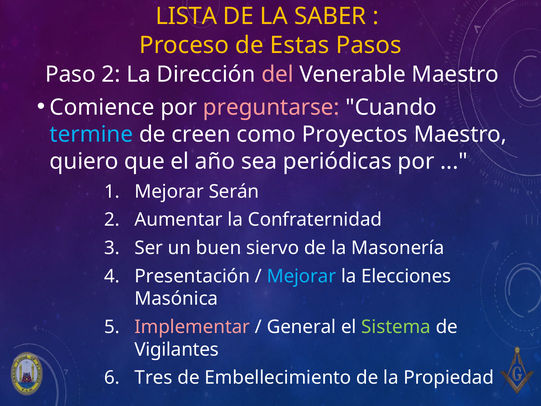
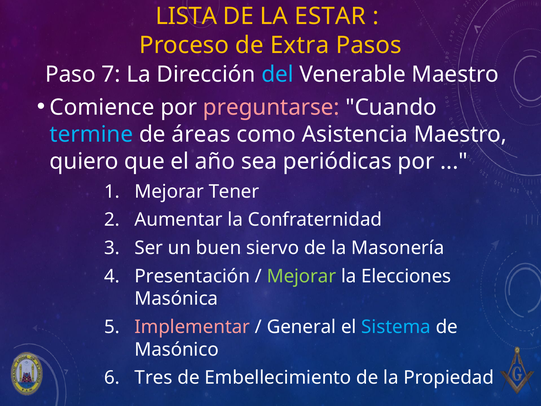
SABER: SABER -> ESTAR (330, 16)
Estas: Estas -> Extra (300, 45)
Paso 2: 2 -> 7 (111, 75)
del colour: pink -> light blue (278, 75)
creen: creen -> áreas (201, 134)
Proyectos: Proyectos -> Asistencia (355, 134)
Serán: Serán -> Tener (234, 191)
Mejorar colour: light blue -> light green (301, 276)
Sistema colour: light green -> light blue (396, 327)
Vigilantes: Vigilantes -> Masónico (177, 349)
